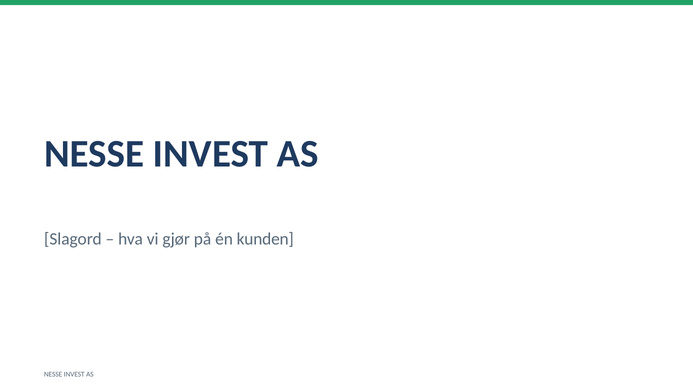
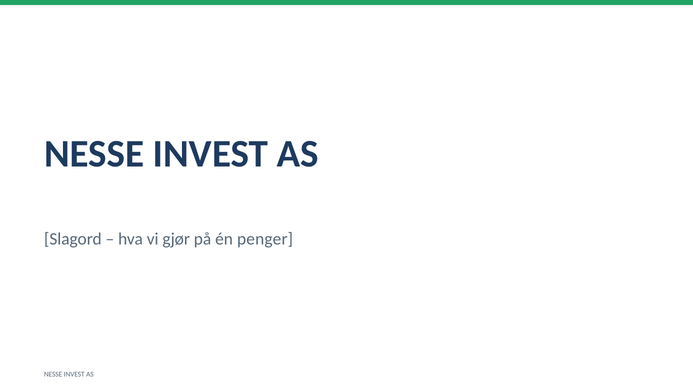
kunden: kunden -> penger (265, 239)
